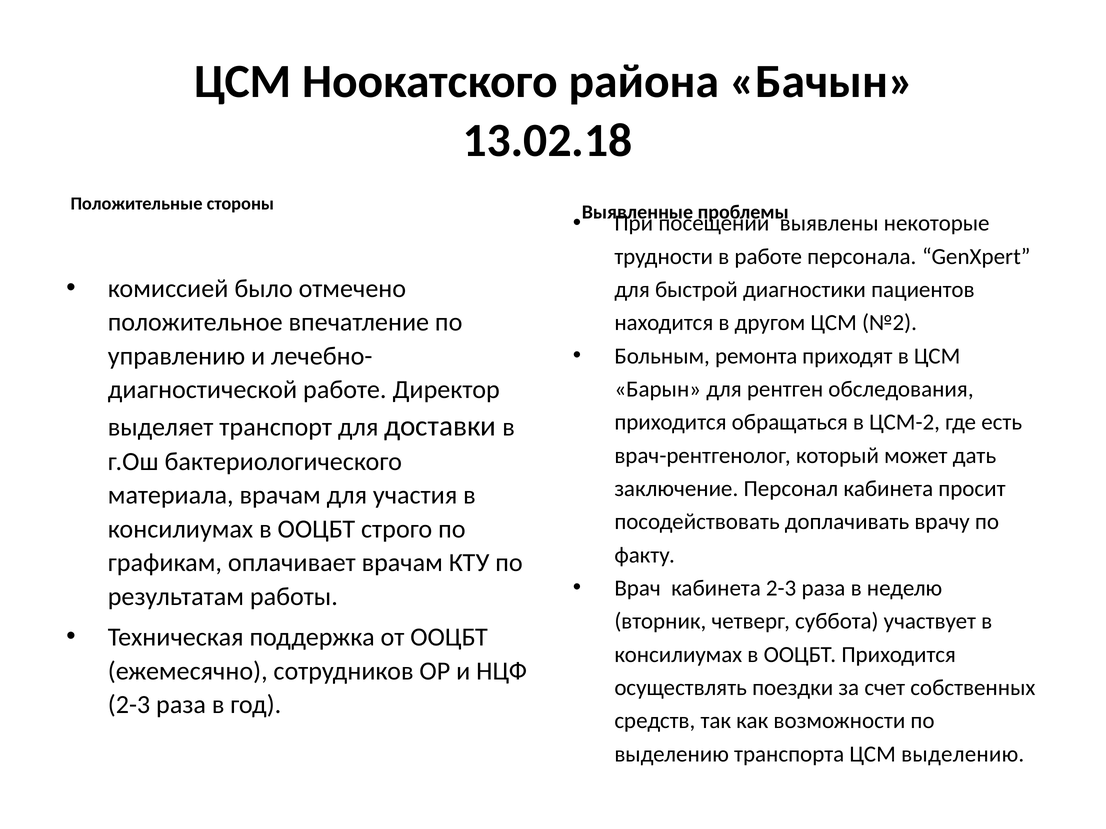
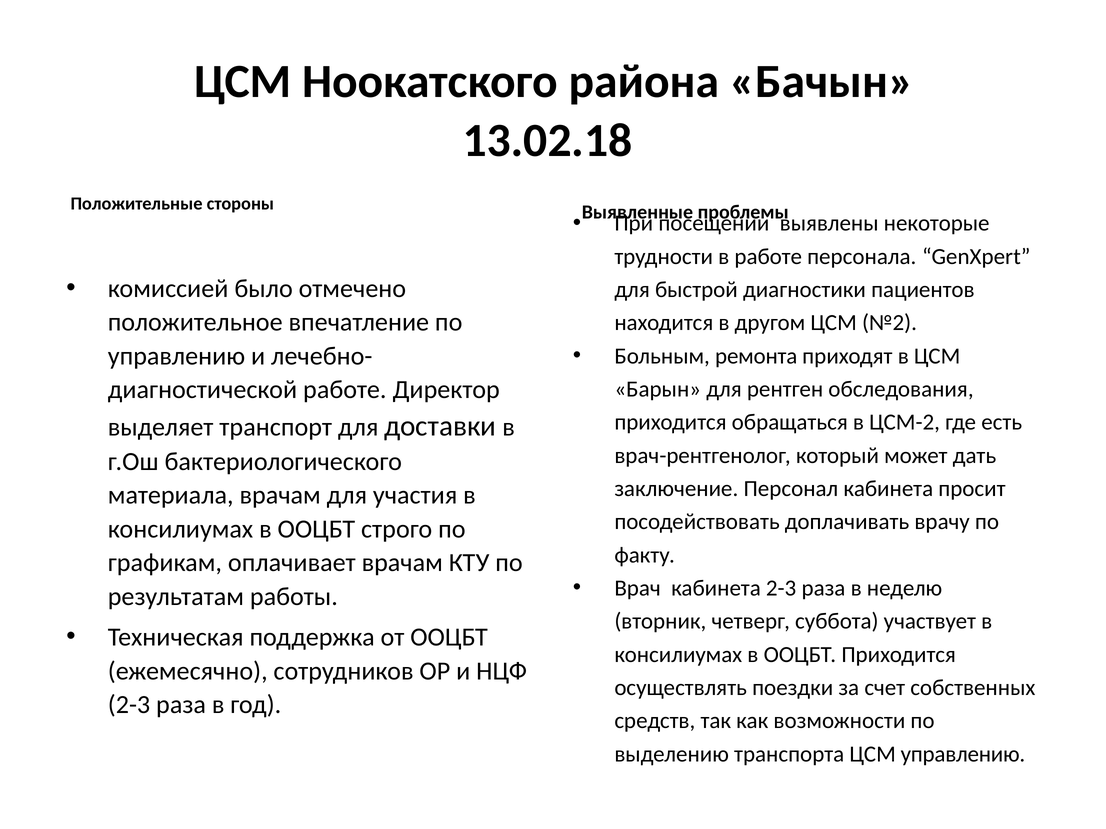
ЦСМ выделению: выделению -> управлению (963, 754)
